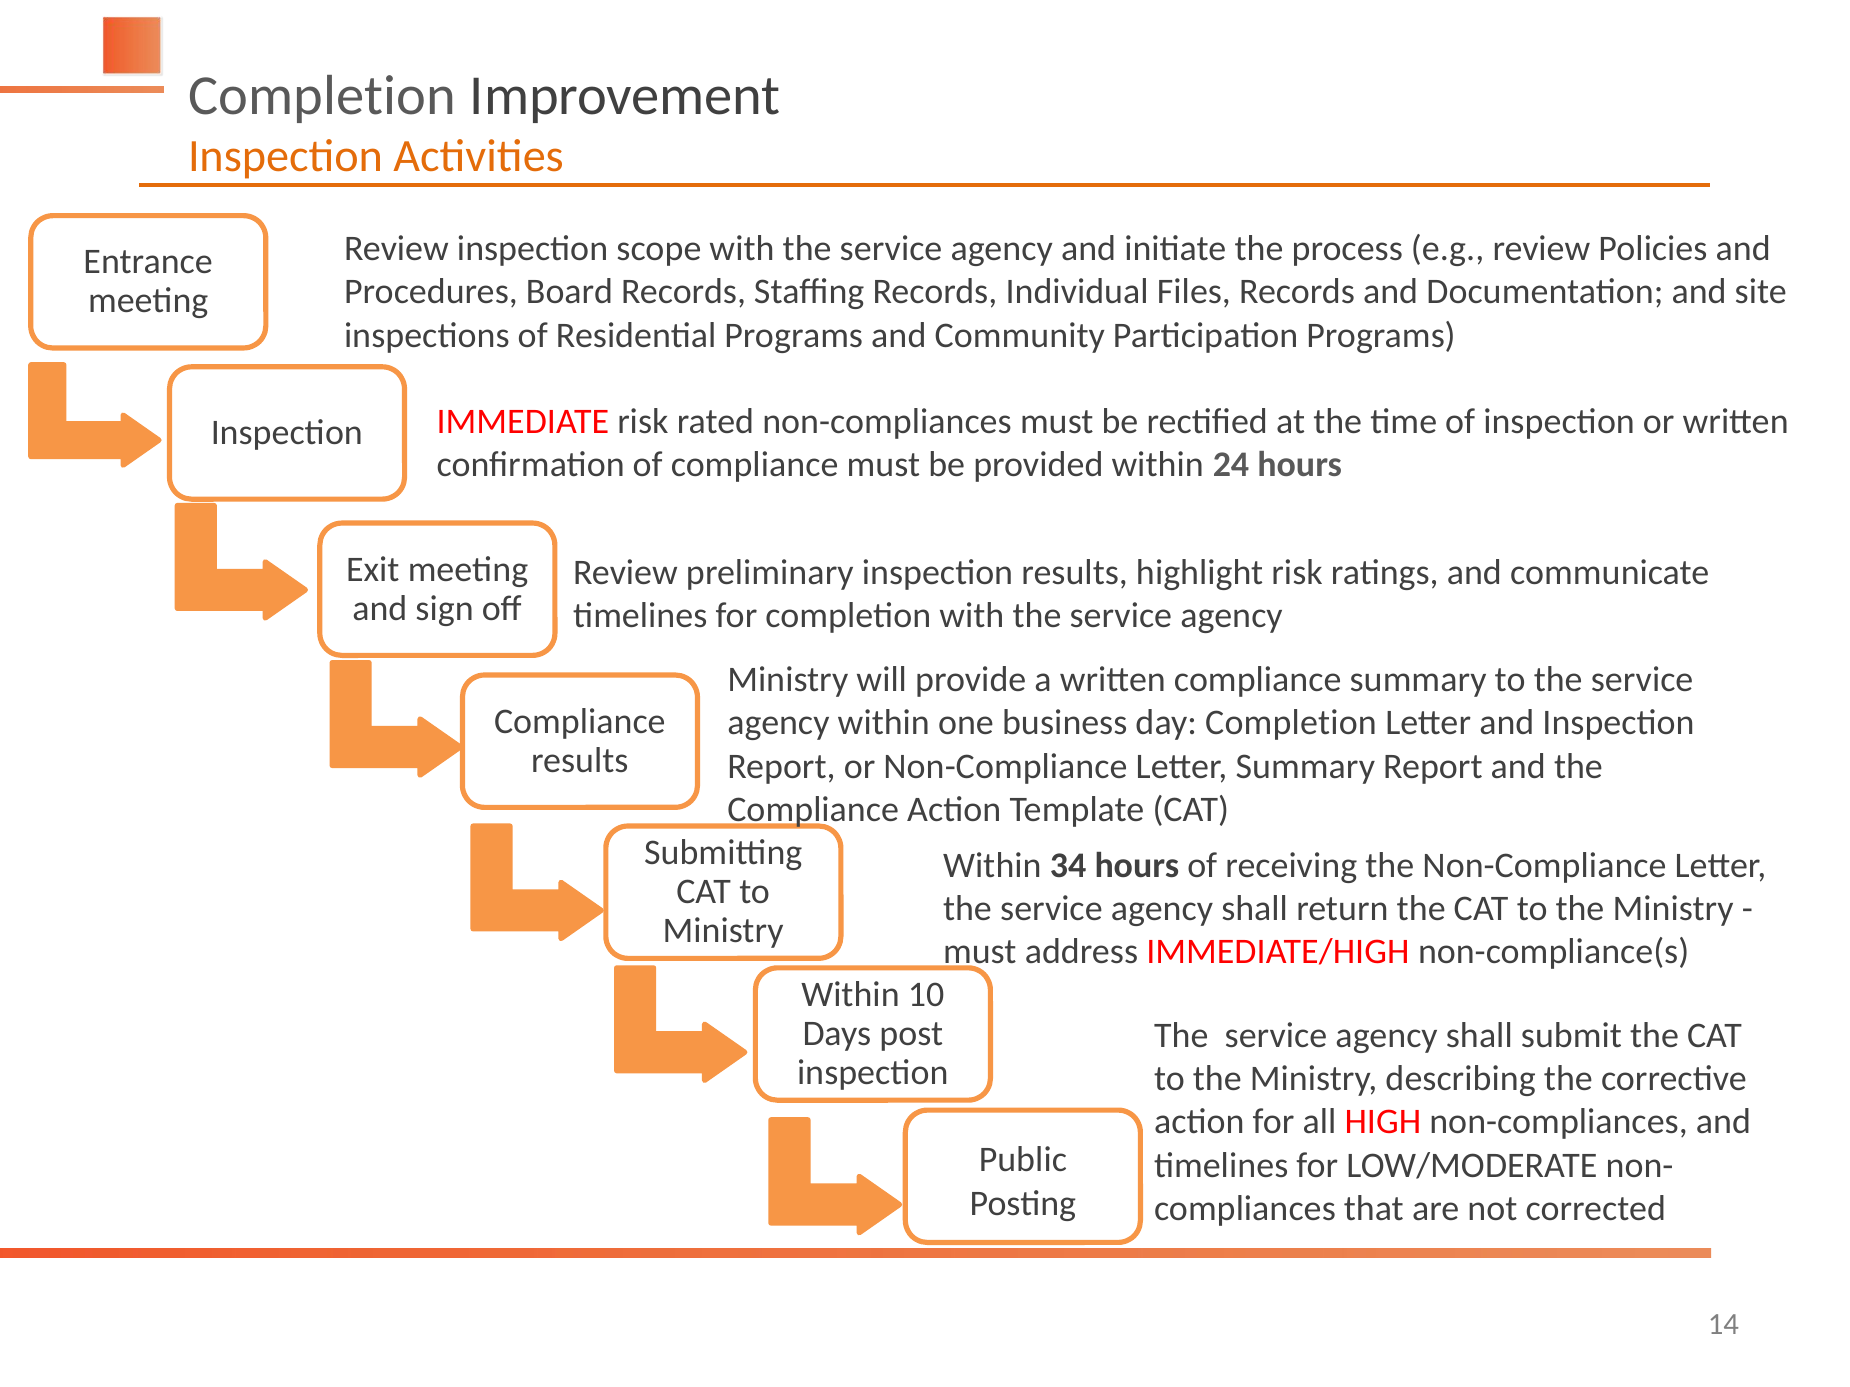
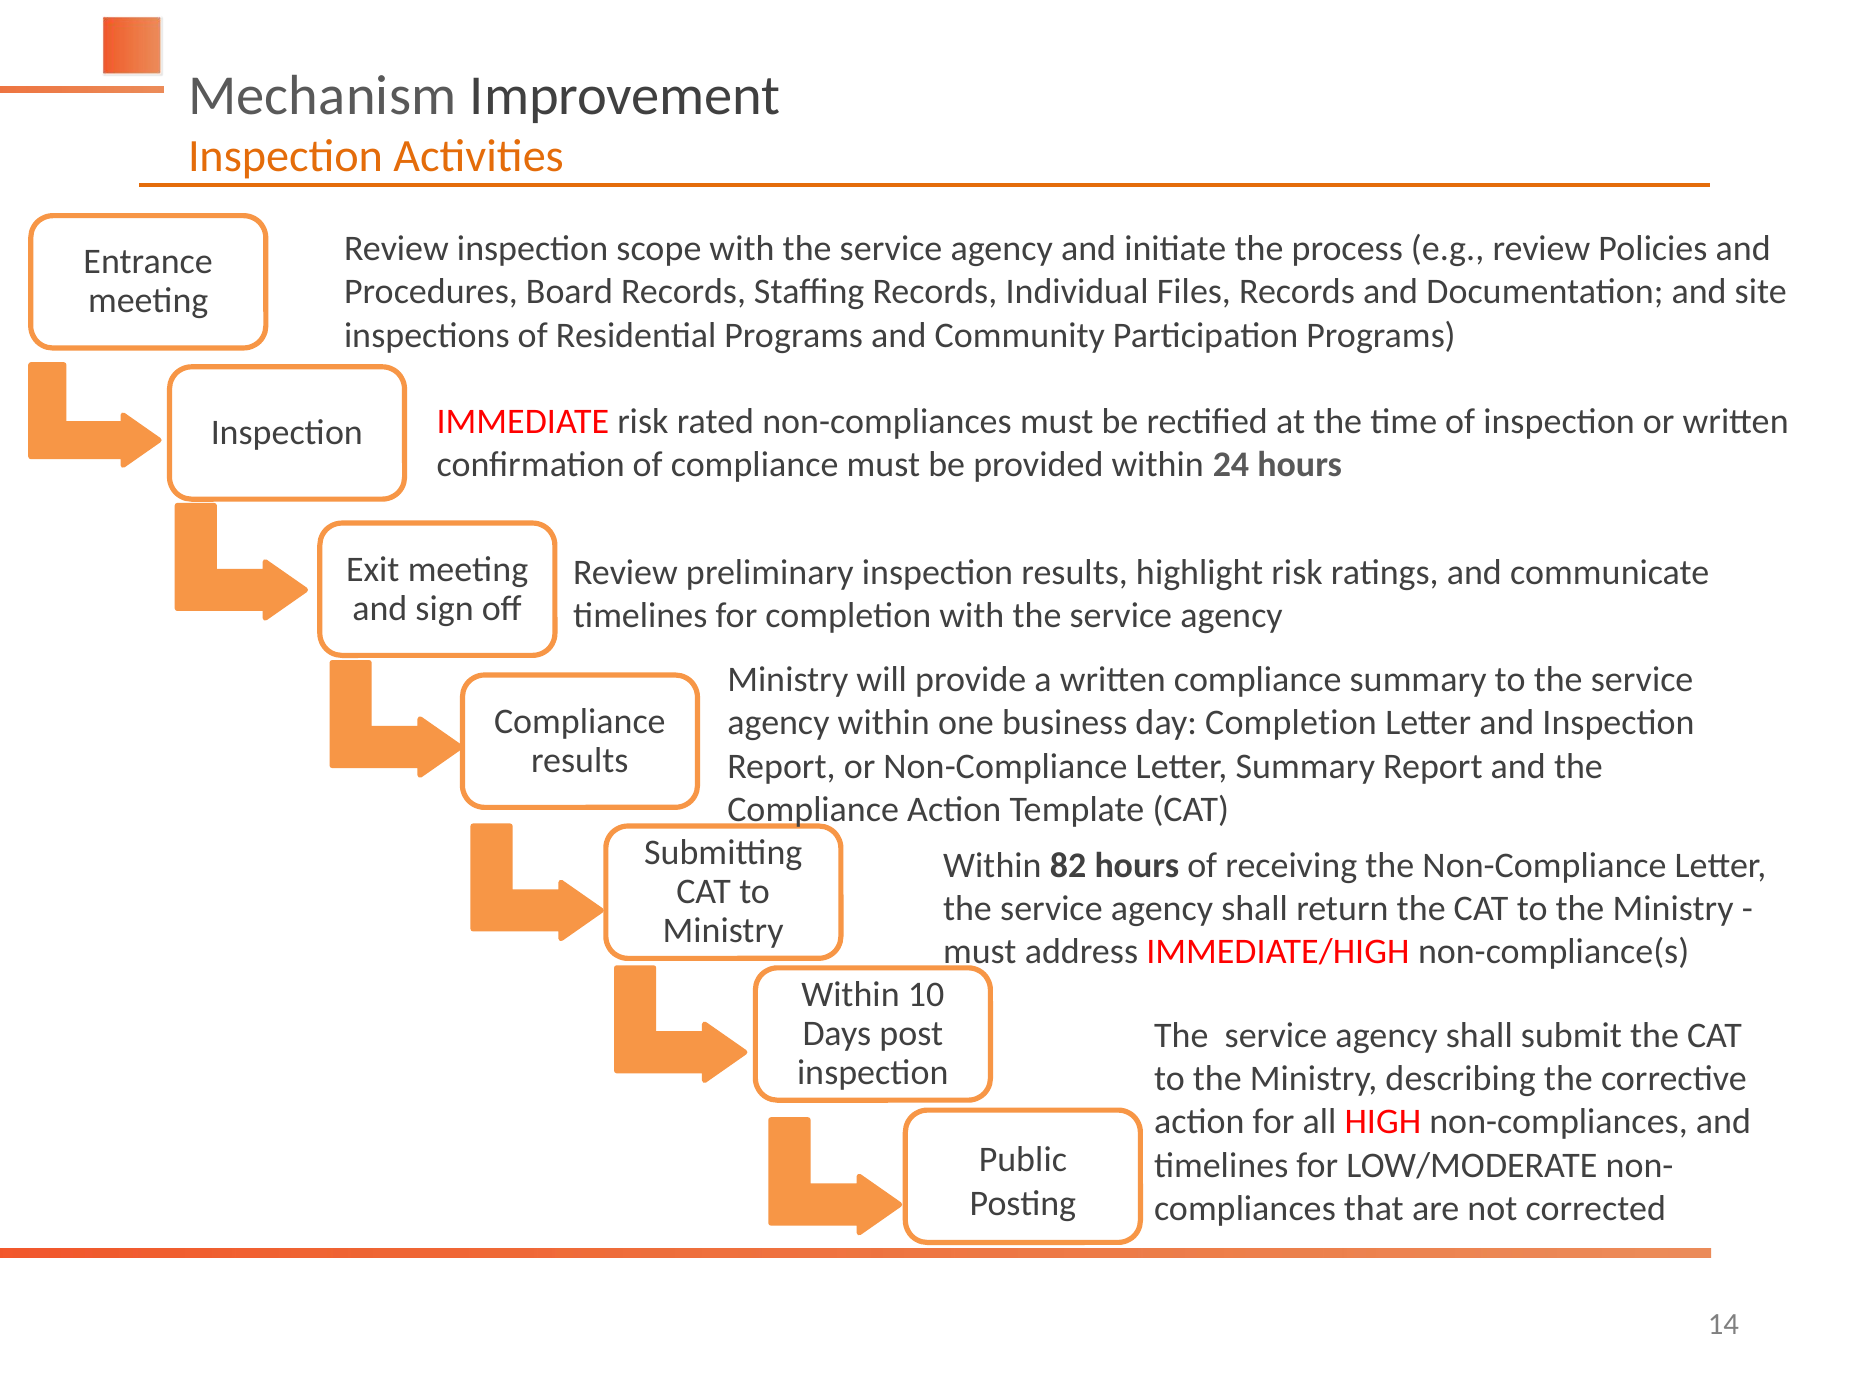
Completion: Completion -> Mechanism (322, 96)
34: 34 -> 82 (1068, 866)
